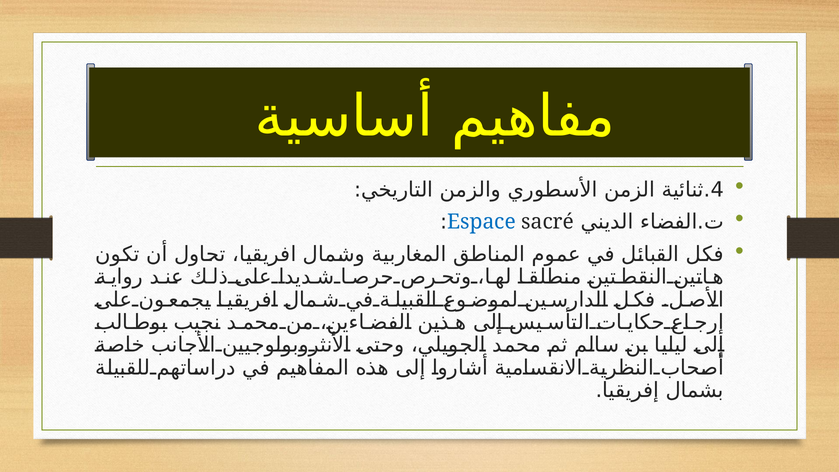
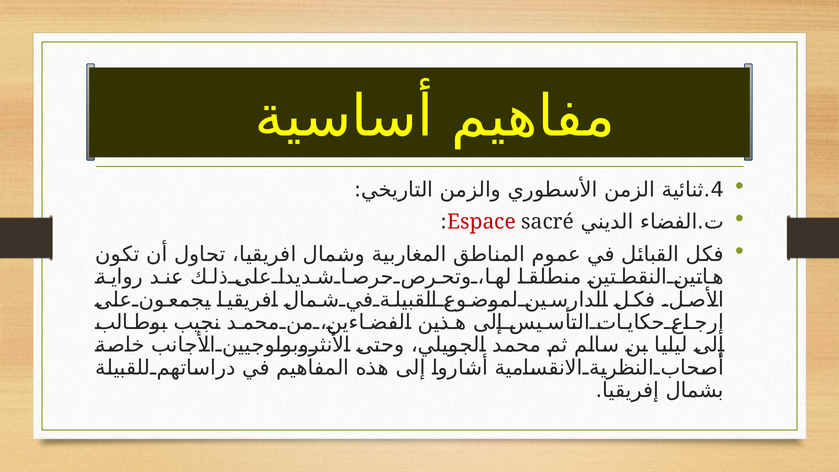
Espace colour: blue -> red (482, 222)
